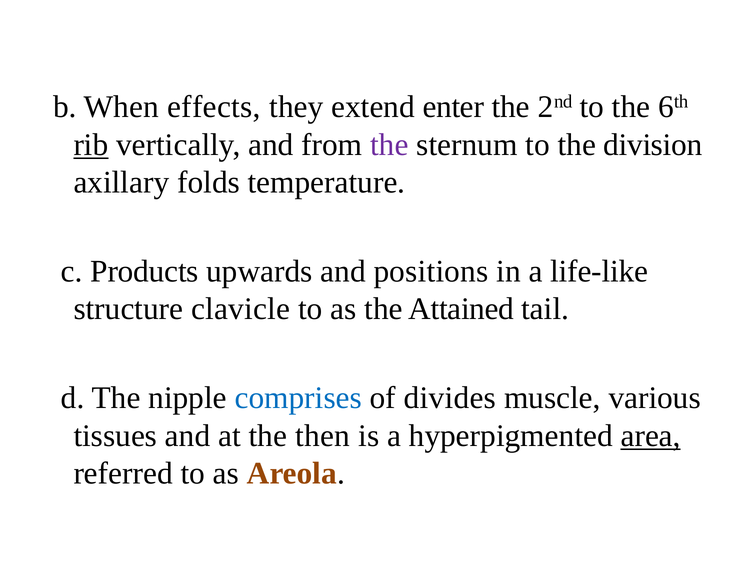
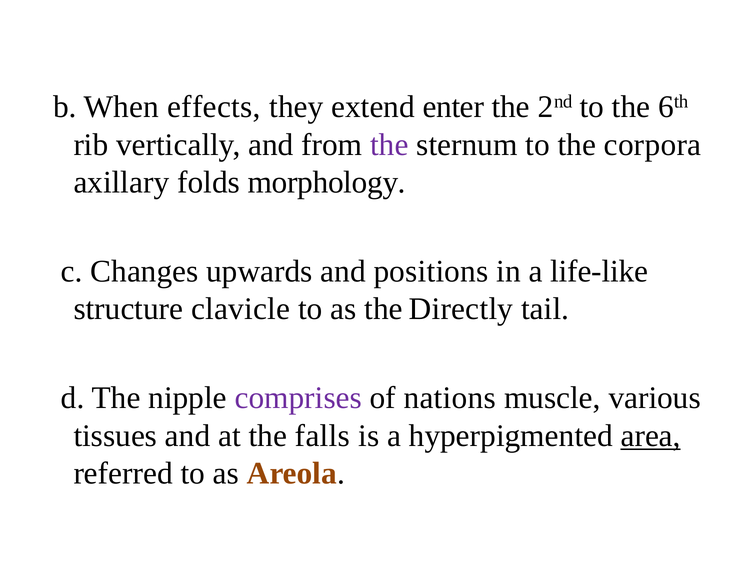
rib underline: present -> none (91, 145)
division: division -> corpora (653, 145)
temperature: temperature -> morphology (327, 182)
Products: Products -> Changes (144, 271)
Attained: Attained -> Directly (461, 309)
comprises colour: blue -> purple (298, 398)
divides: divides -> nations (450, 398)
then: then -> falls (322, 435)
